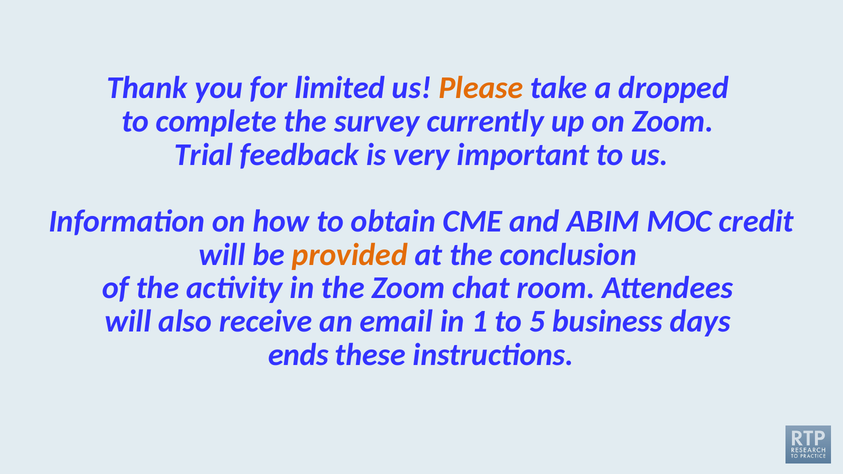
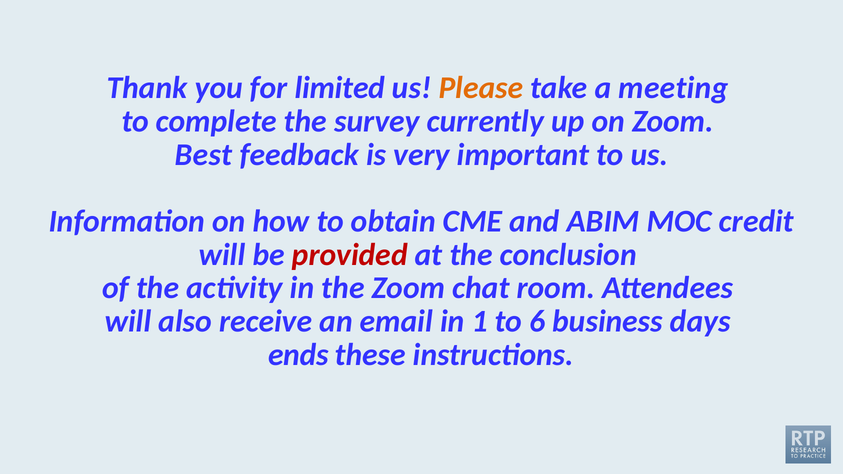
dropped: dropped -> meeting (673, 88)
Trial: Trial -> Best (204, 155)
provided colour: orange -> red (350, 255)
5: 5 -> 6 (537, 322)
